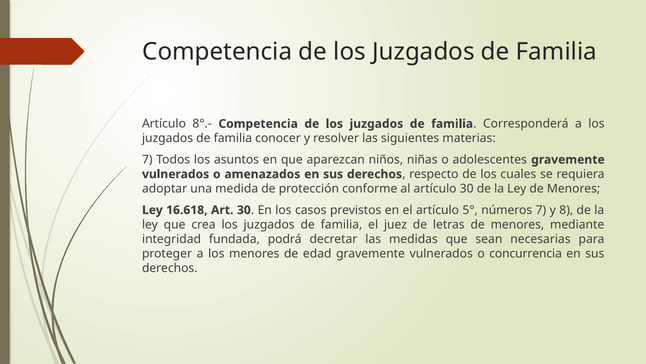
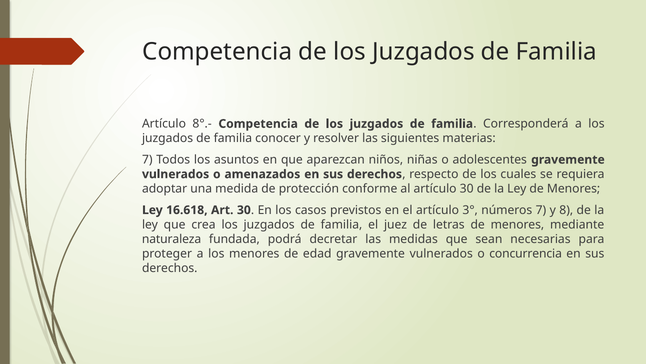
5°: 5° -> 3° (470, 210)
integridad: integridad -> naturaleza (172, 239)
